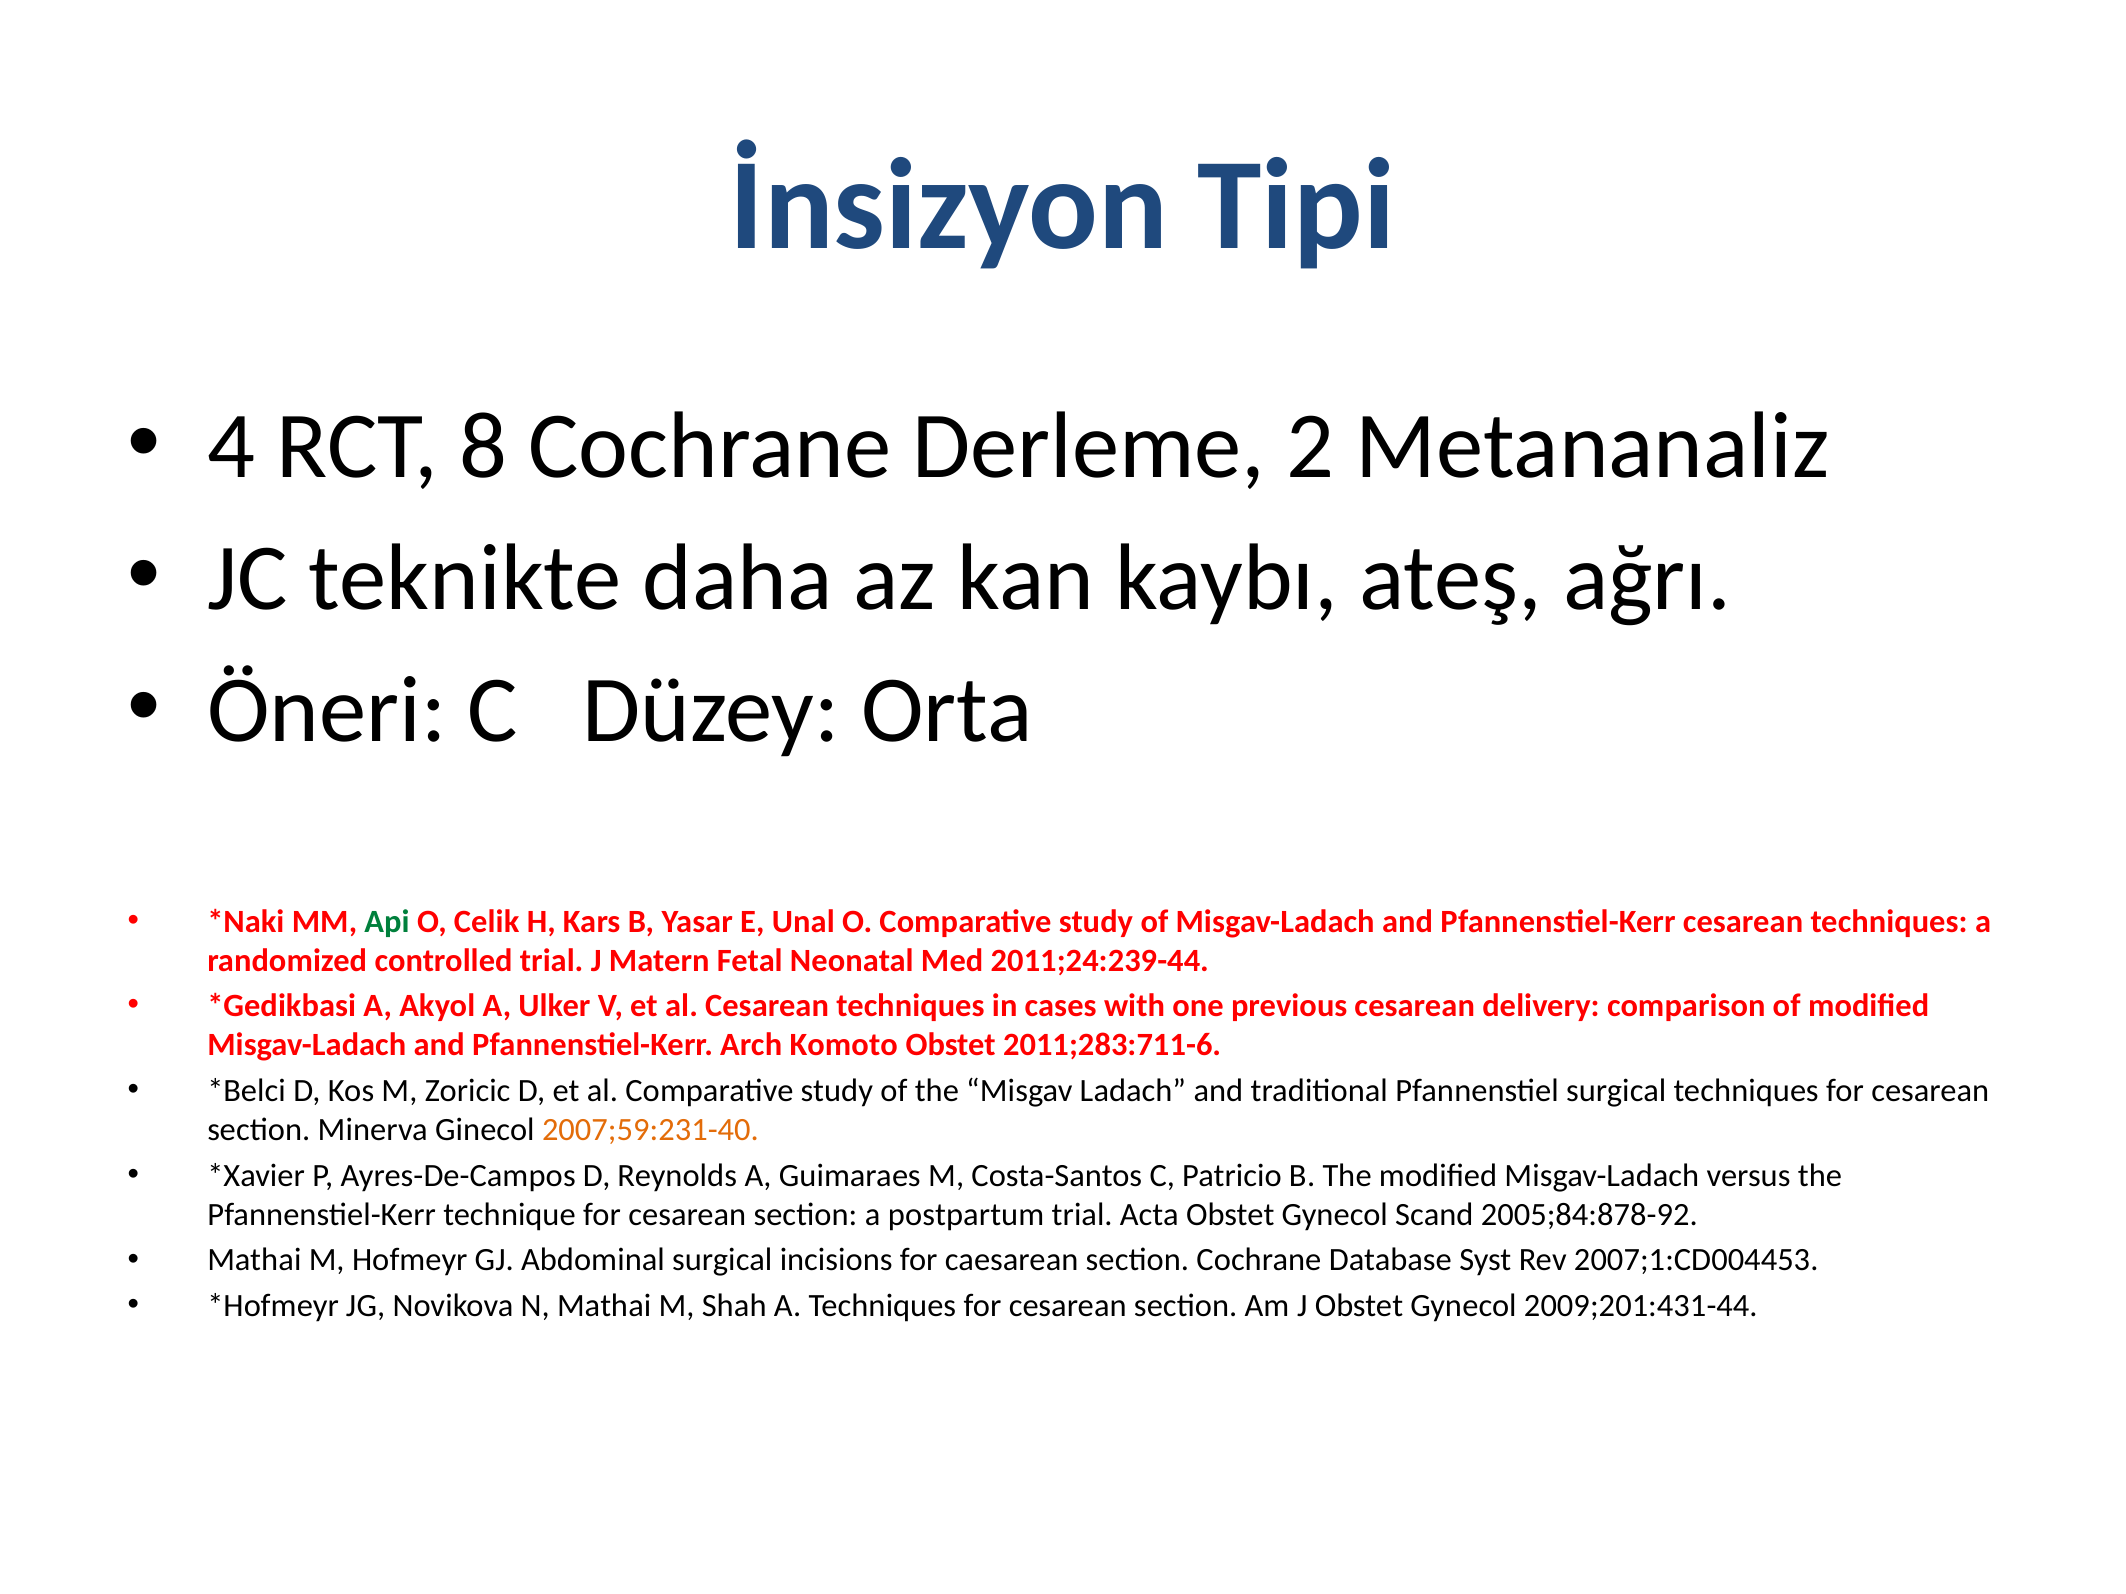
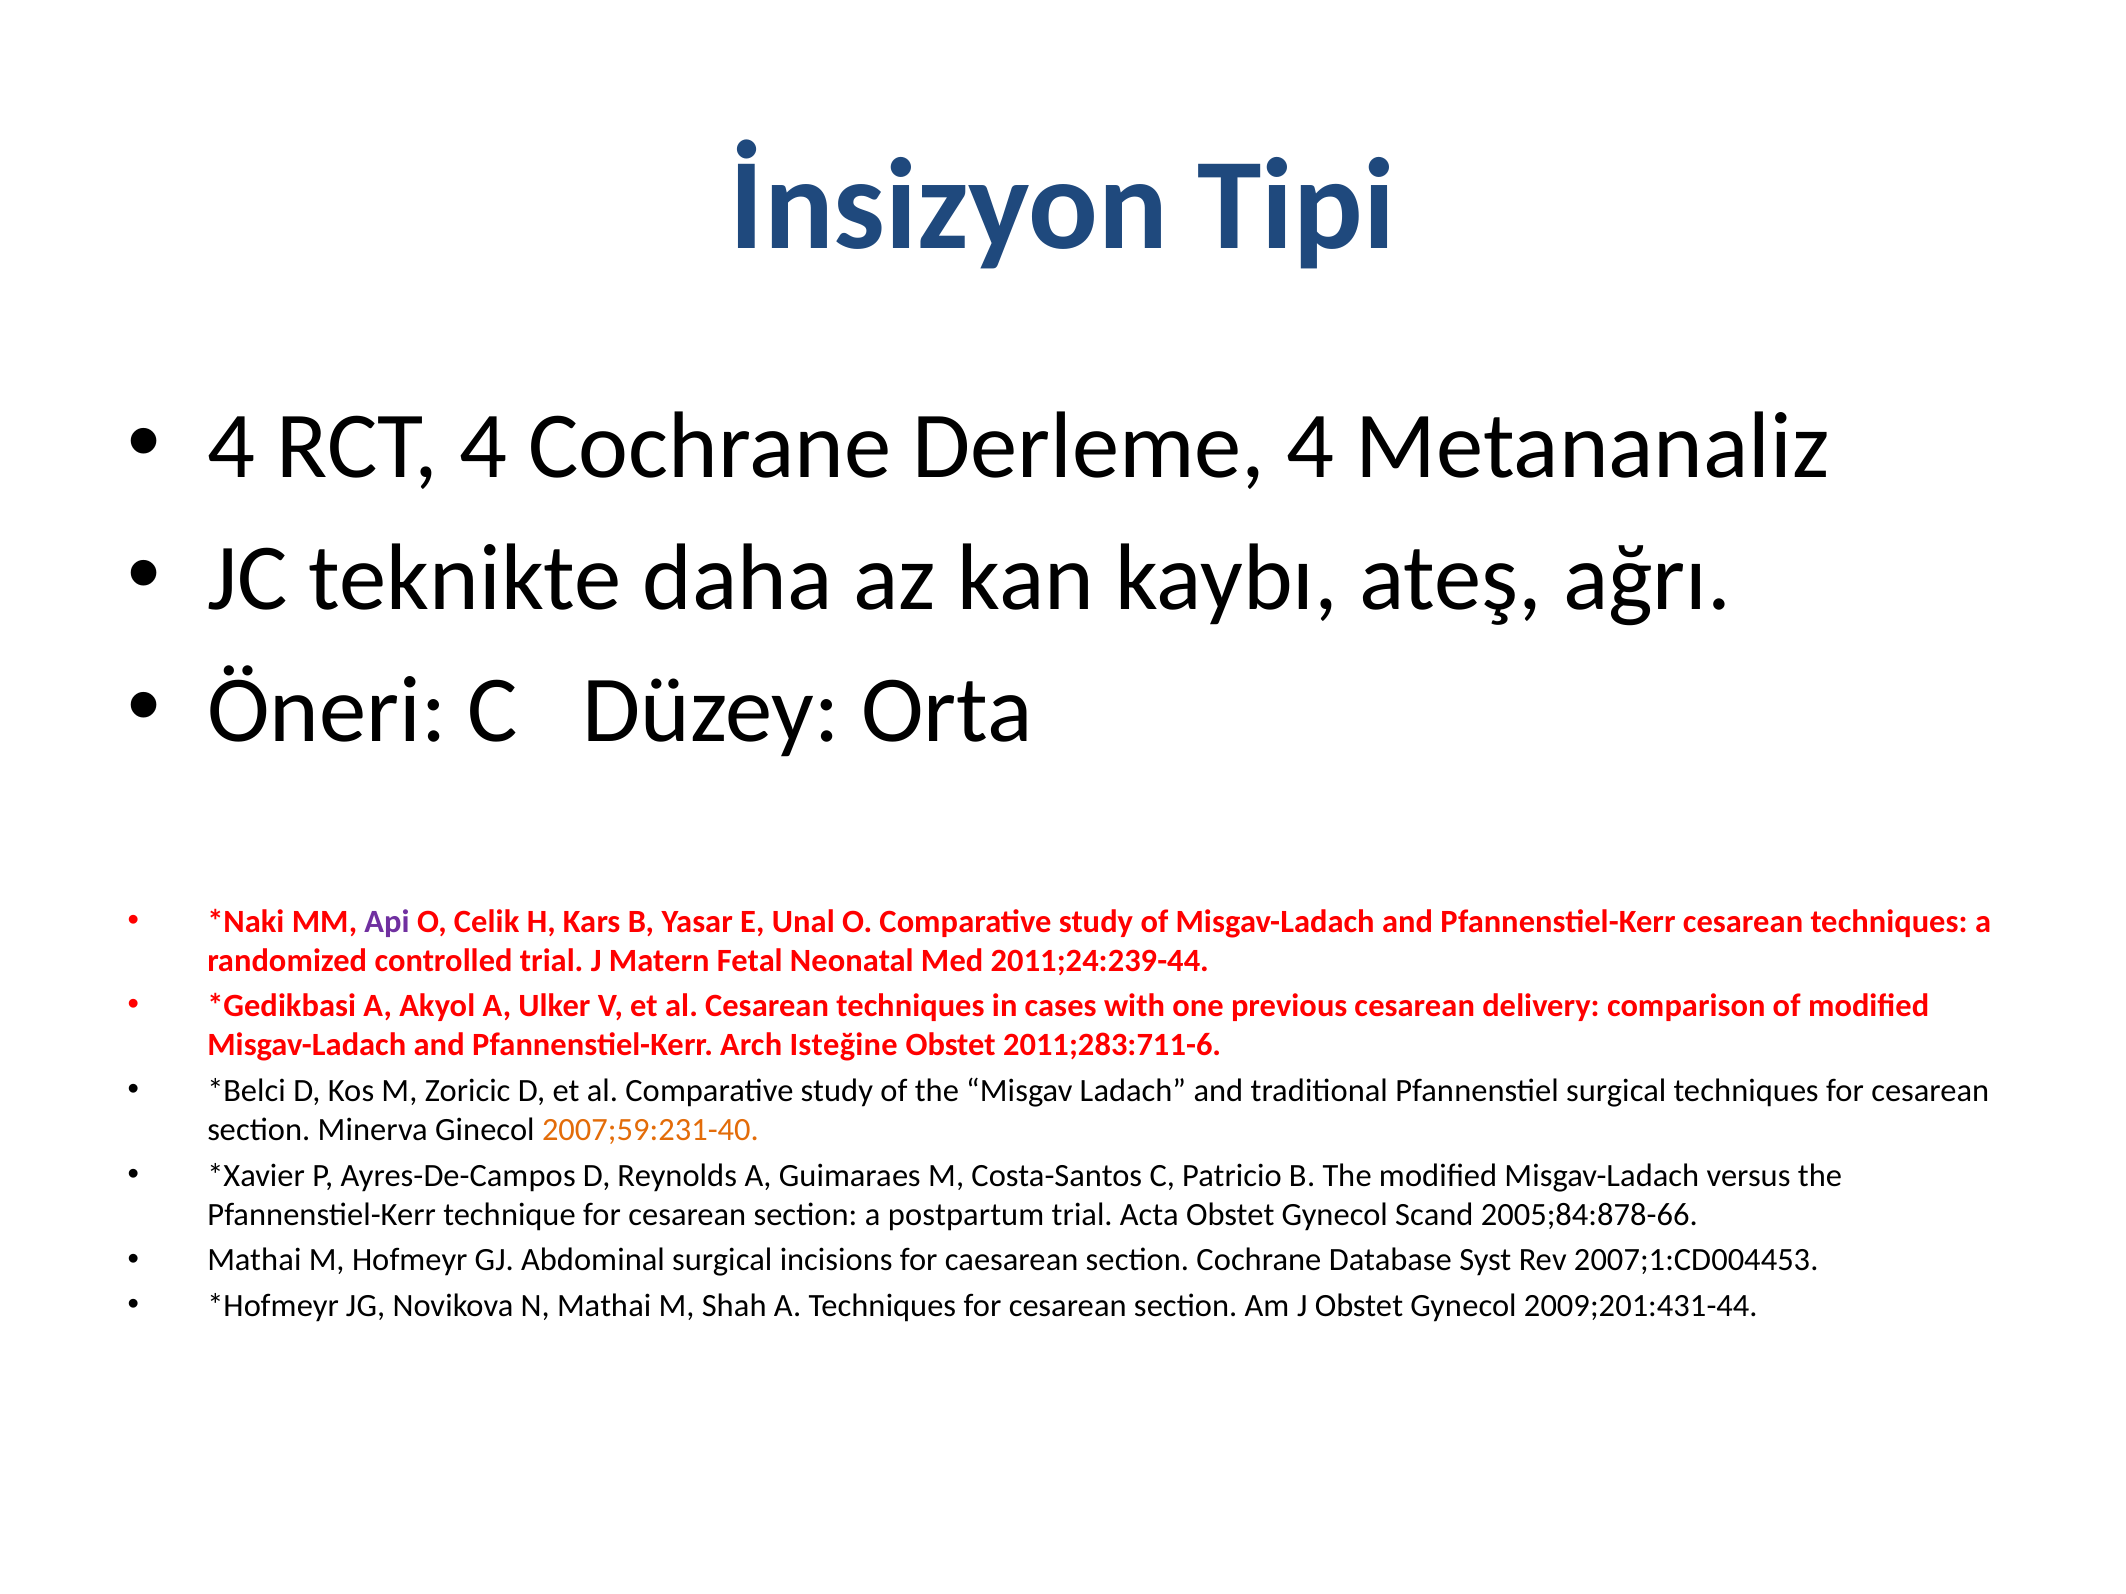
RCT 8: 8 -> 4 (483, 446)
Derleme 2: 2 -> 4 (1311, 446)
Api colour: green -> purple (387, 922)
Komoto: Komoto -> Isteğine (844, 1046)
2005;84:878-92: 2005;84:878-92 -> 2005;84:878-66 (1589, 1215)
